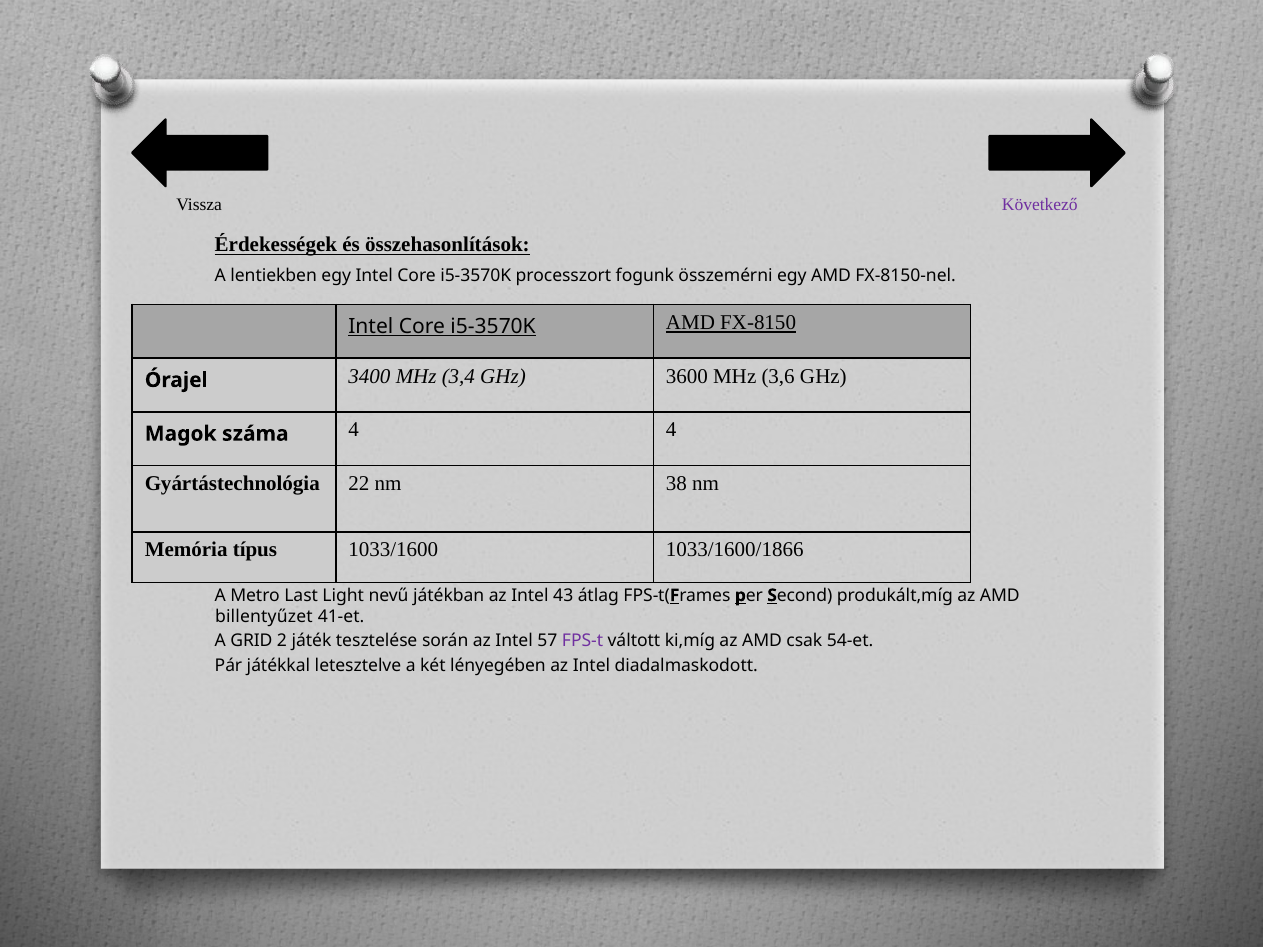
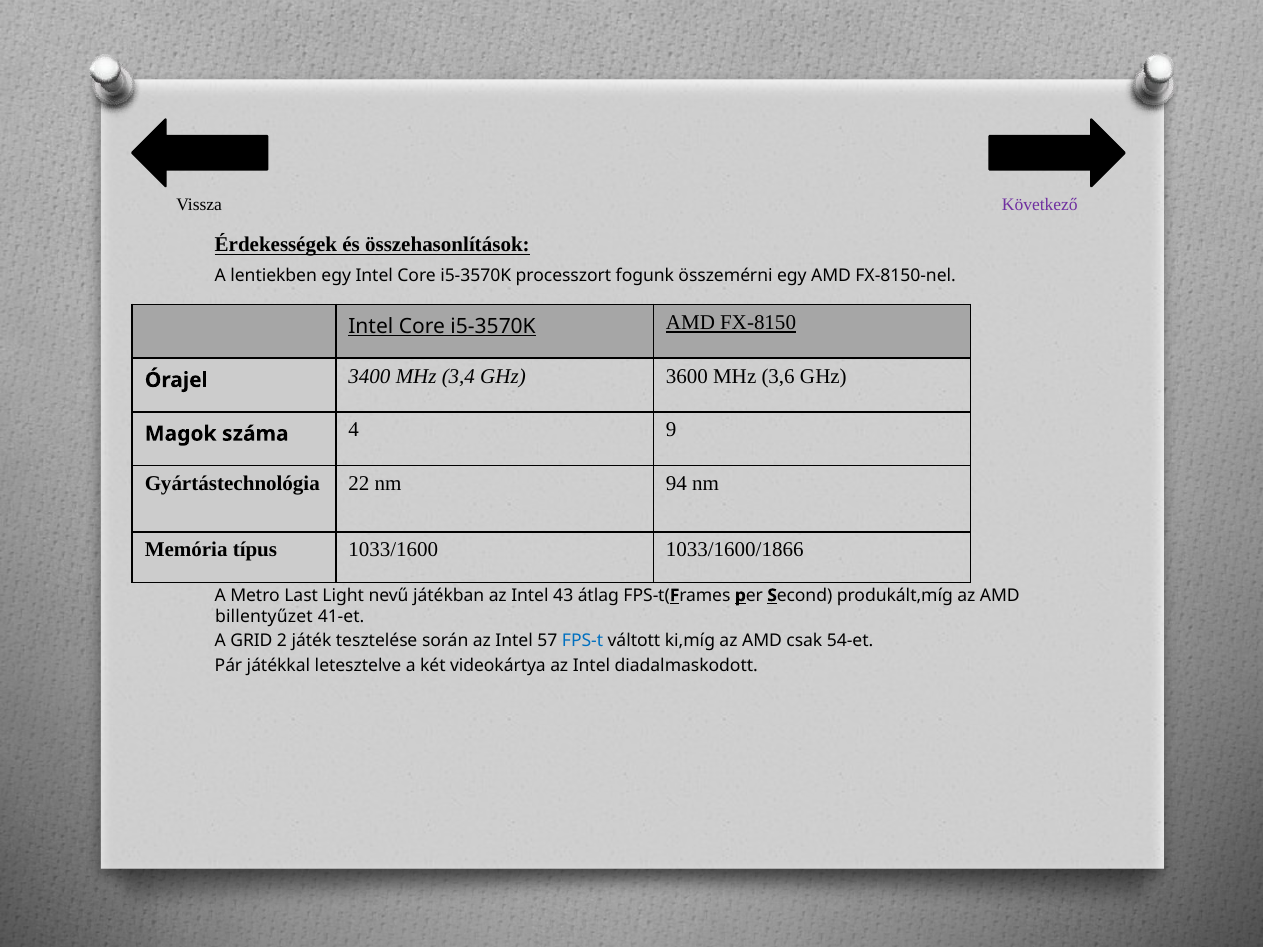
4 4: 4 -> 9 (671, 430)
38: 38 -> 94 (676, 484)
FPS-t colour: purple -> blue (583, 641)
lényegében: lényegében -> videokártya (498, 666)
